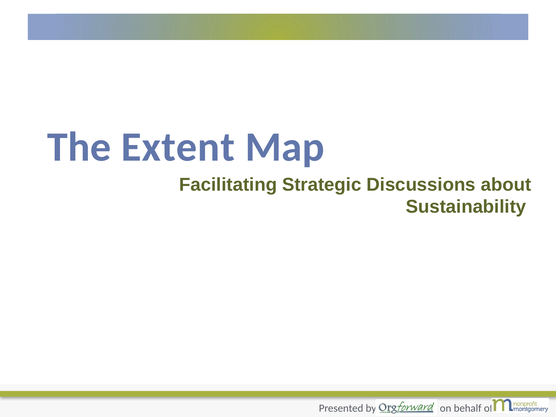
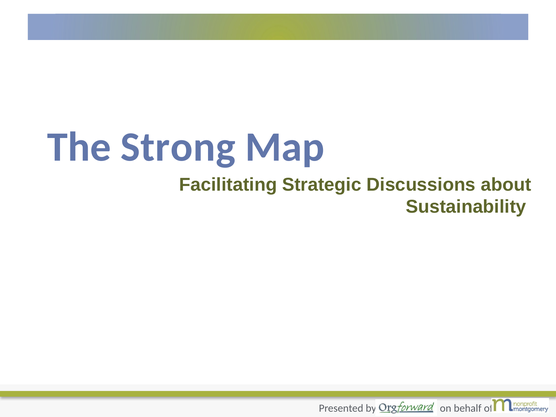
Extent: Extent -> Strong (178, 147)
